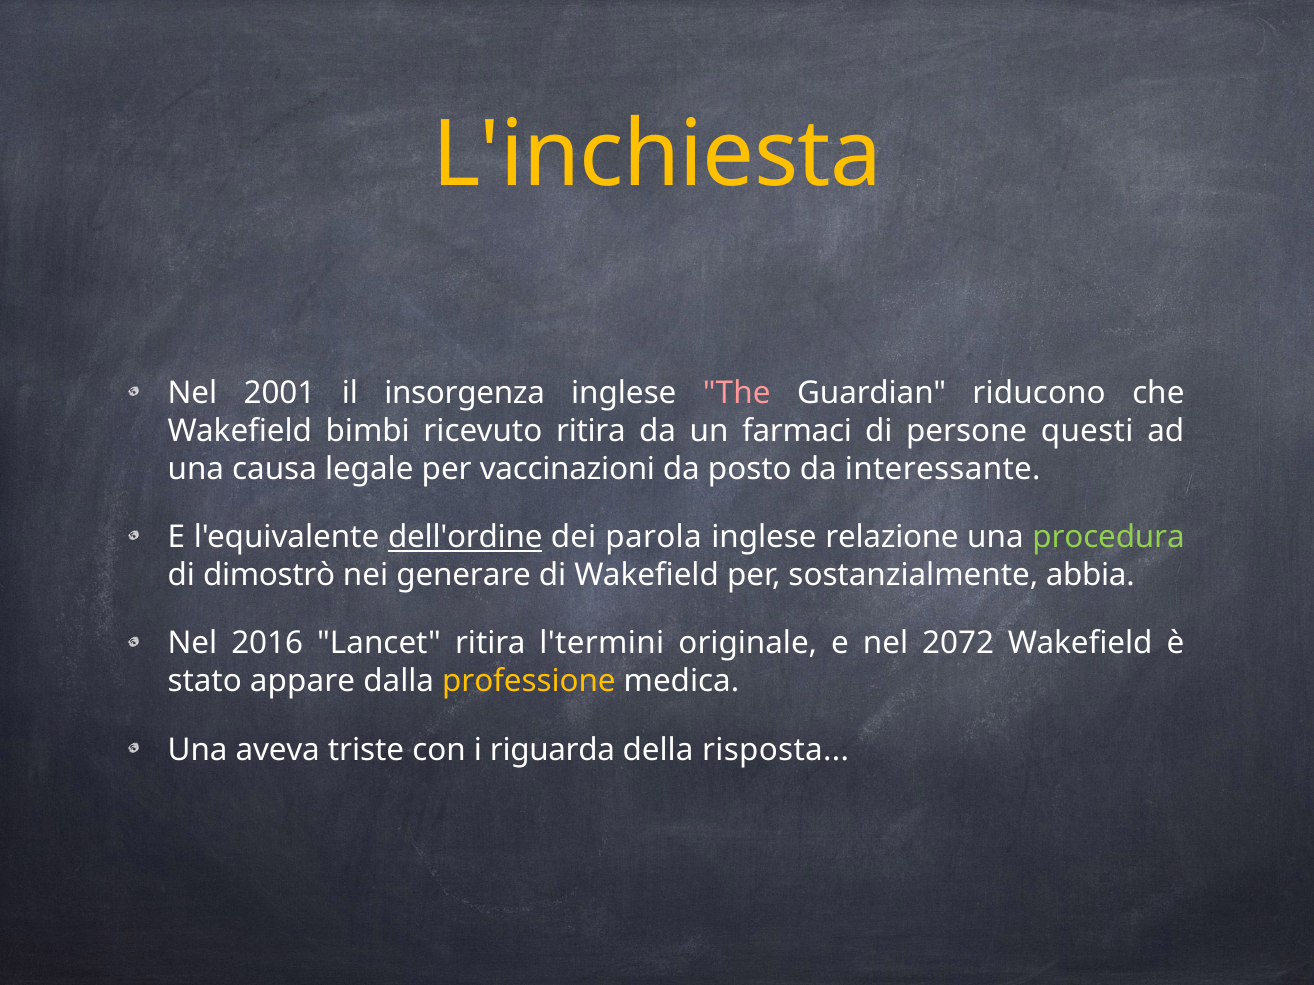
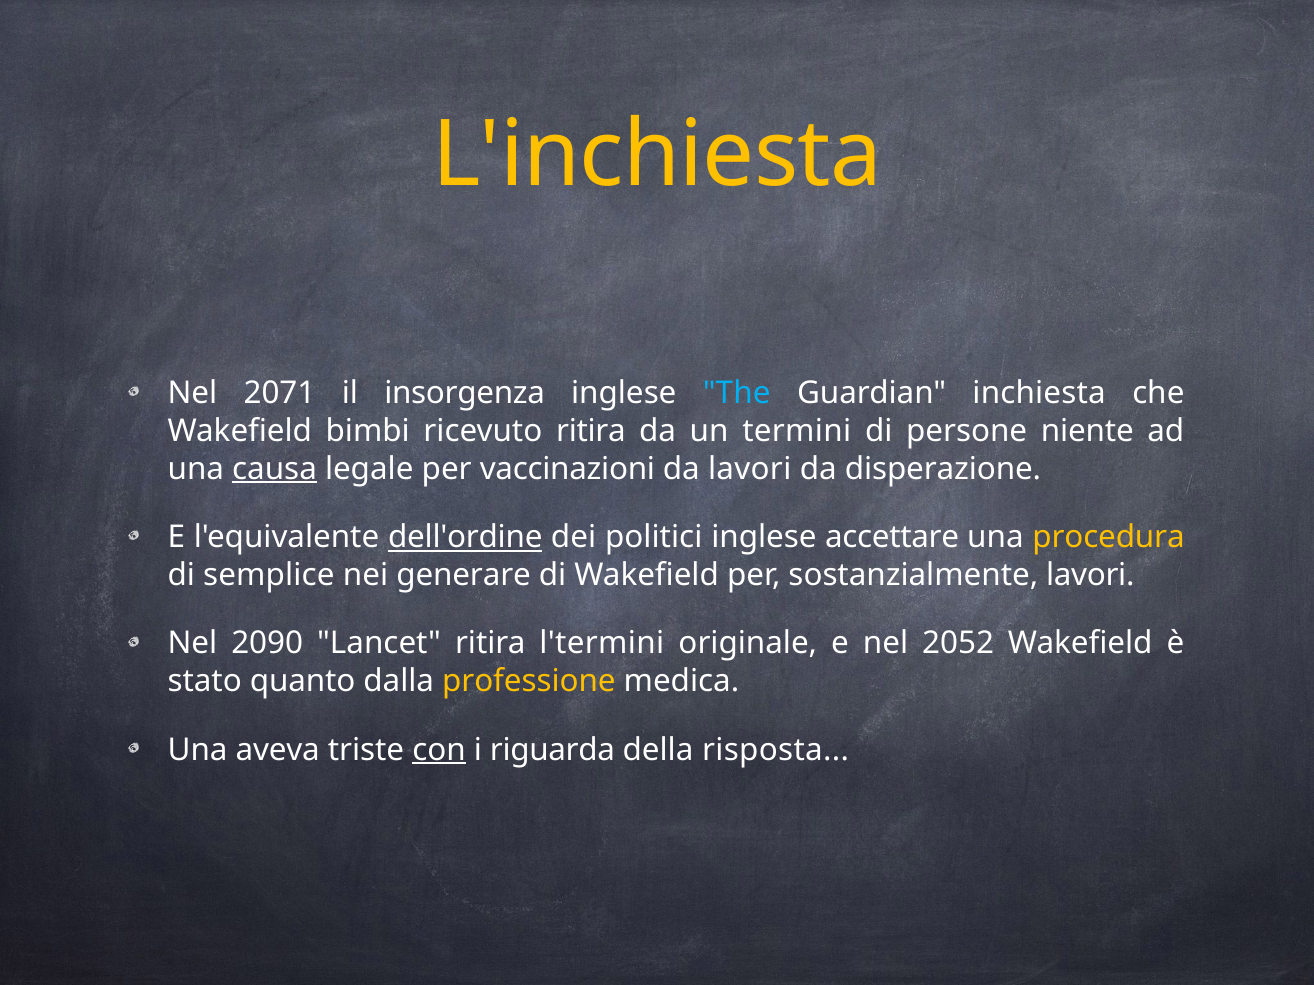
2001: 2001 -> 2071 (279, 394)
The colour: pink -> light blue (737, 394)
riducono: riducono -> inchiesta (1039, 394)
farmaci: farmaci -> termini (797, 431)
questi: questi -> niente (1087, 431)
causa underline: none -> present (275, 469)
da posto: posto -> lavori (750, 469)
interessante: interessante -> disperazione (943, 469)
parola: parola -> politici (654, 538)
relazione: relazione -> accettare (892, 538)
procedura colour: light green -> yellow (1109, 538)
dimostrò: dimostrò -> semplice (269, 575)
sostanzialmente abbia: abbia -> lavori (1090, 575)
2016: 2016 -> 2090 (267, 644)
2072: 2072 -> 2052 (958, 644)
appare: appare -> quanto (303, 682)
con underline: none -> present (439, 750)
